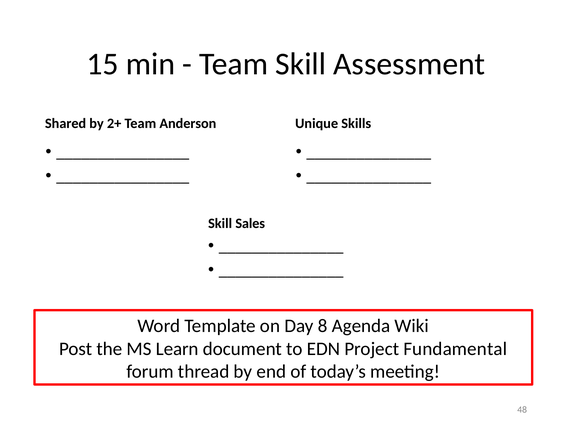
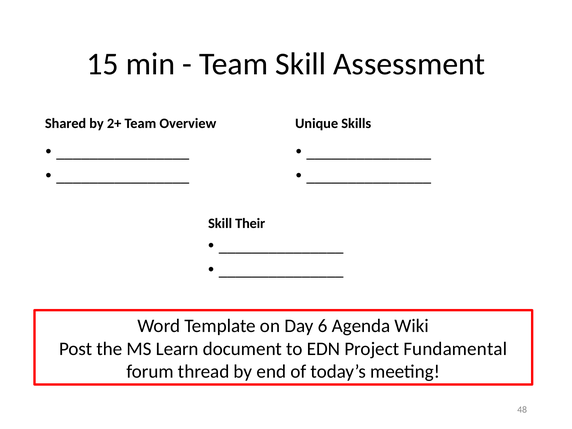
Anderson: Anderson -> Overview (188, 124)
Sales: Sales -> Their (250, 223)
8: 8 -> 6 (323, 326)
